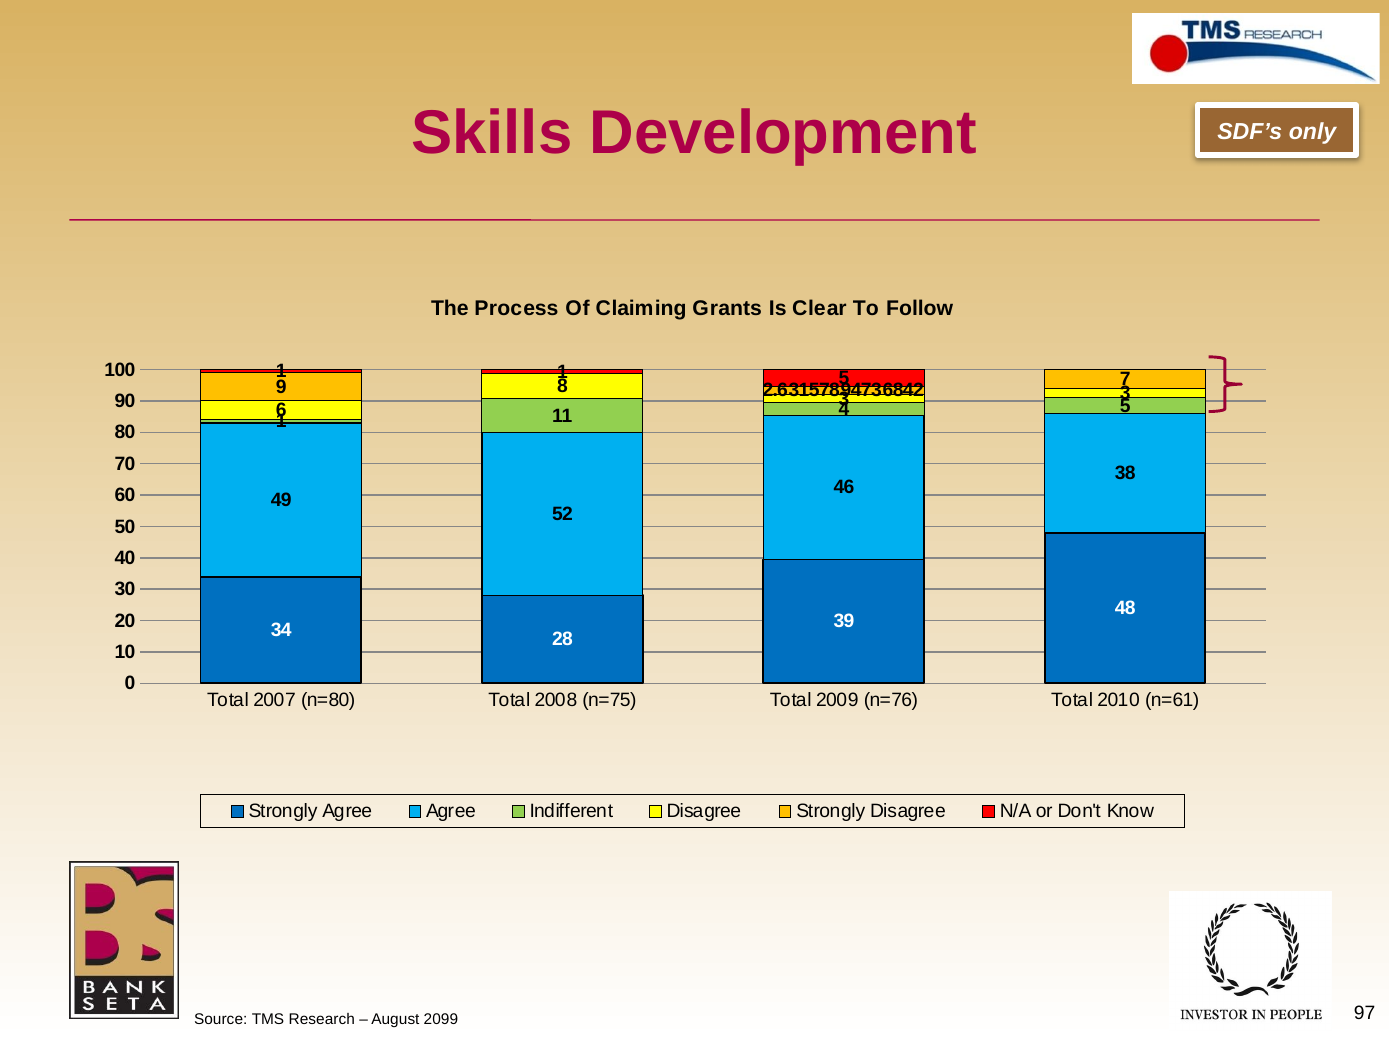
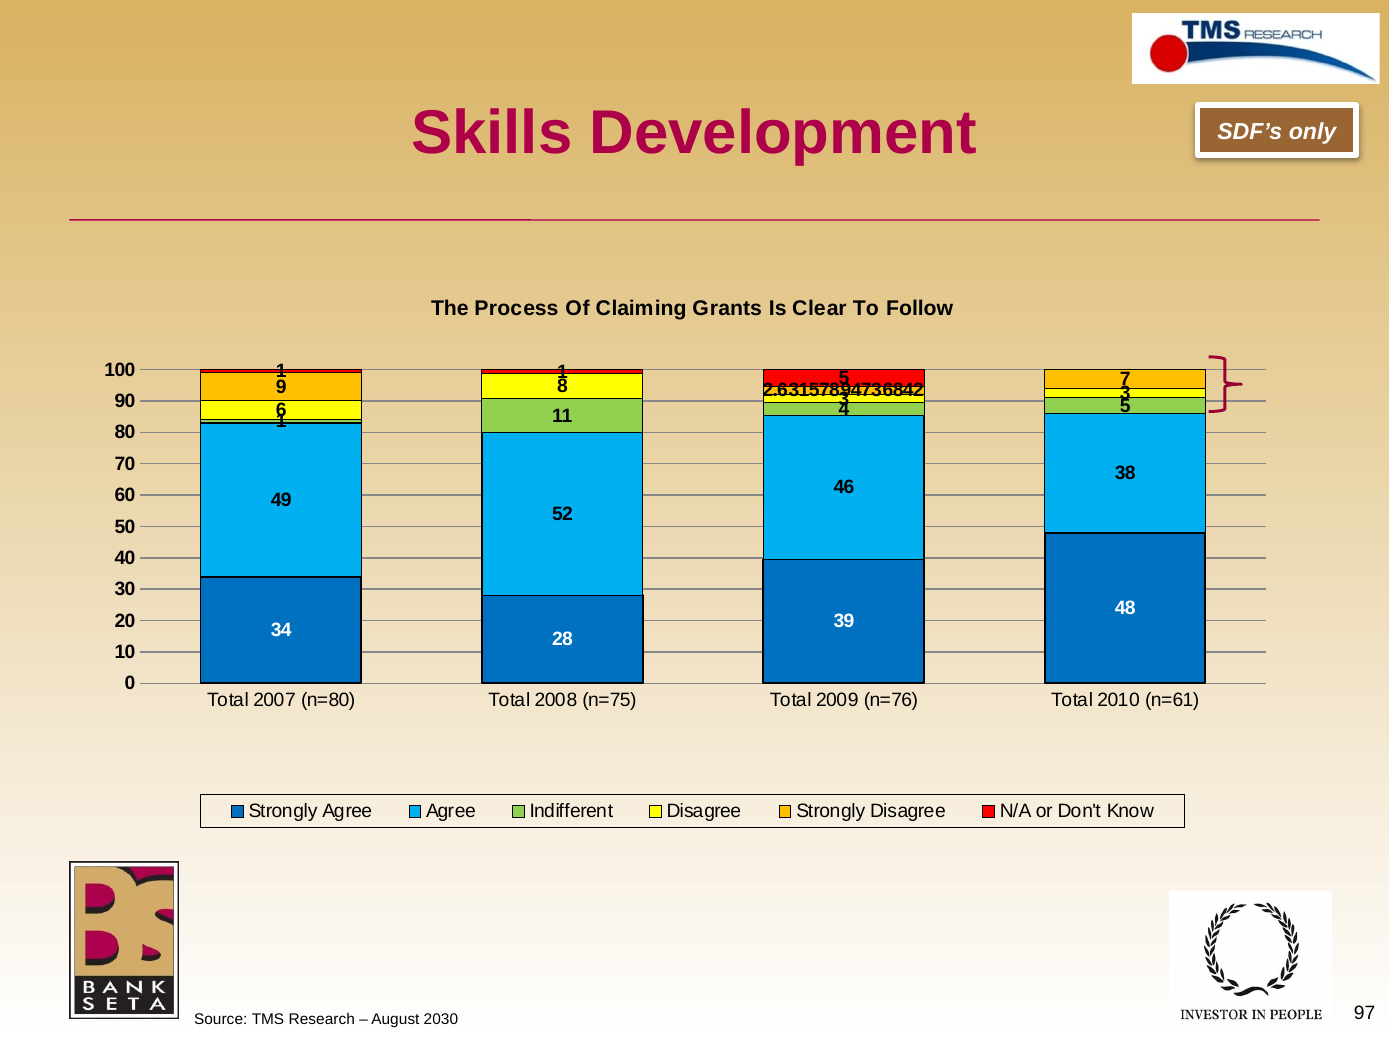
2099: 2099 -> 2030 (441, 1020)
